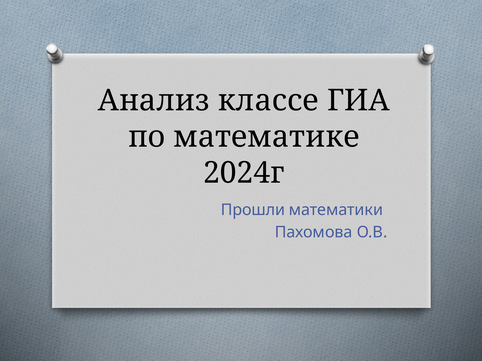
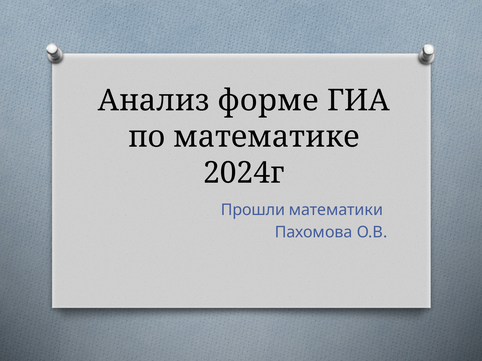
классе: классе -> форме (268, 101)
